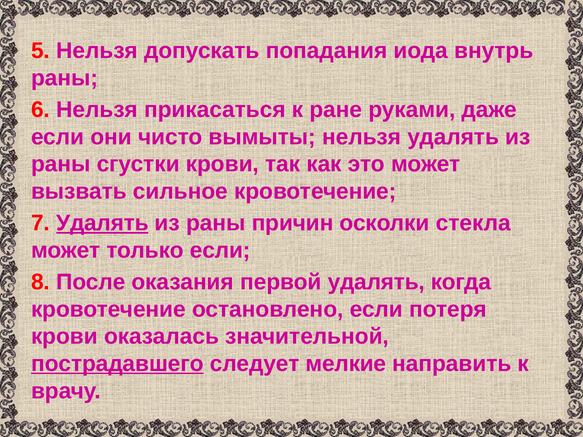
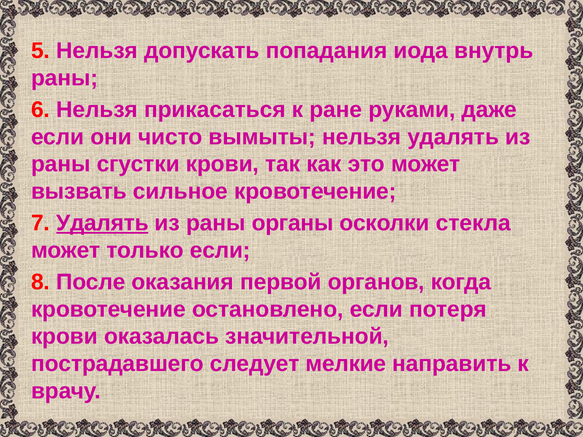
причин: причин -> органы (293, 223)
первой удалять: удалять -> органов (376, 282)
пострадавшего underline: present -> none (117, 364)
